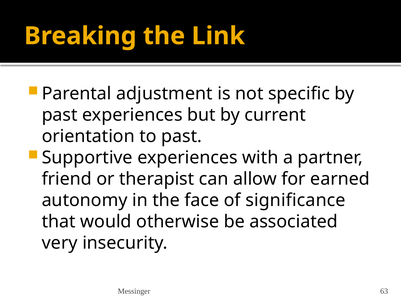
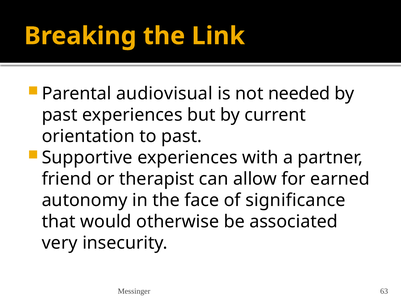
adjustment: adjustment -> audiovisual (164, 94)
specific: specific -> needed (299, 94)
